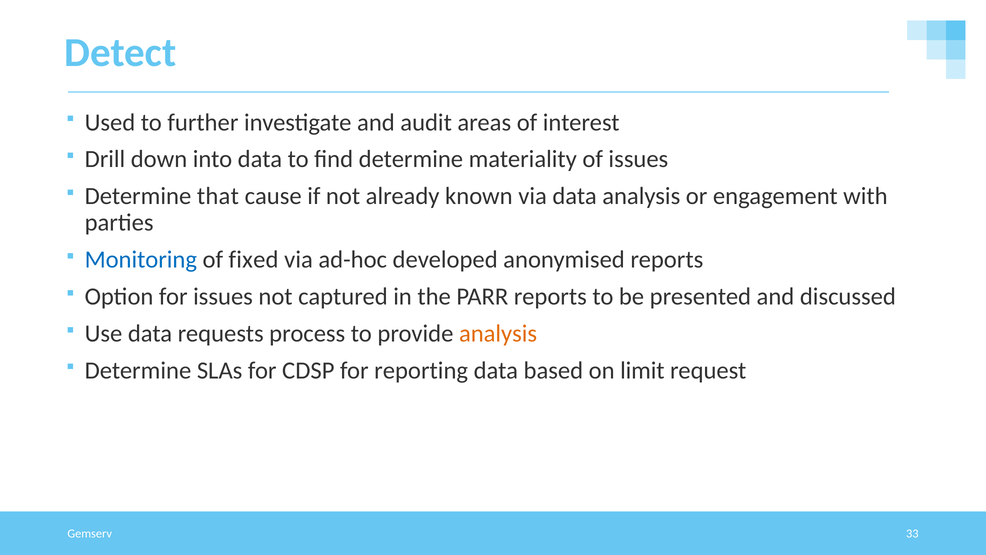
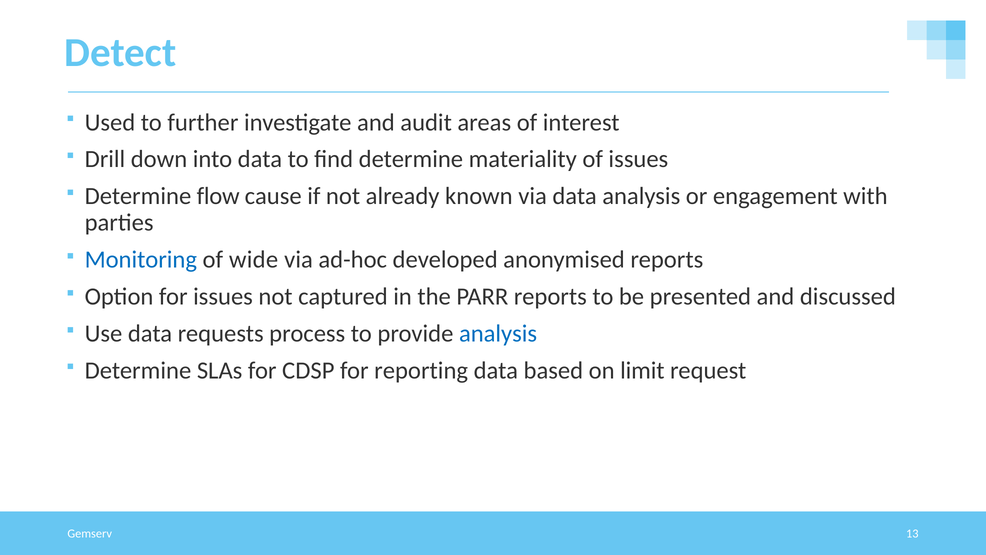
that: that -> flow (218, 196)
fixed: fixed -> wide (254, 260)
analysis colour: orange -> blue (498, 333)
33: 33 -> 13 (912, 533)
